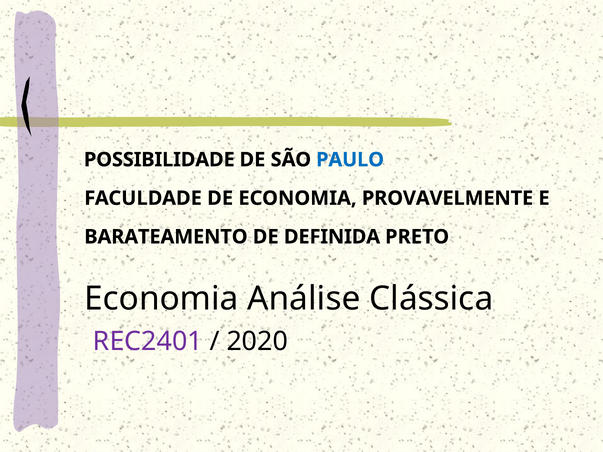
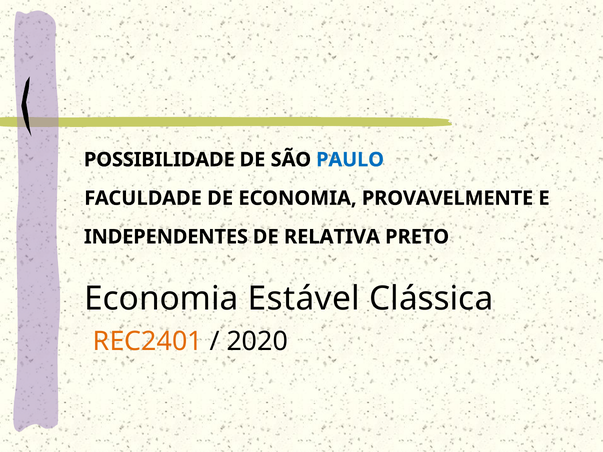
BARATEAMENTO: BARATEAMENTO -> INDEPENDENTES (166, 237)
DEFINIDA: DEFINIDA -> RELATIVA (332, 237)
Análise: Análise -> Estável (304, 299)
REC2401 colour: purple -> orange (148, 341)
